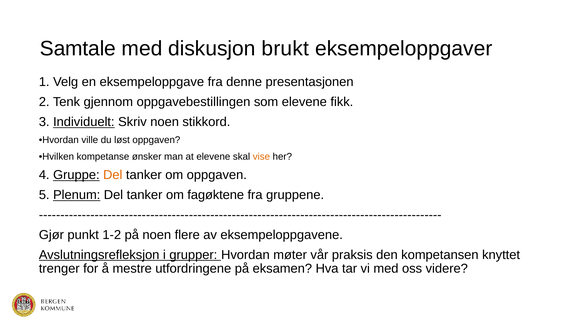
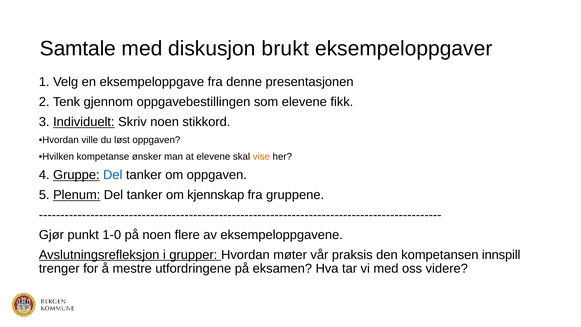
Del colour: orange -> blue (113, 175)
fagøktene: fagøktene -> kjennskap (216, 195)
1-2: 1-2 -> 1-0 (112, 235)
knyttet: knyttet -> innspill (501, 255)
